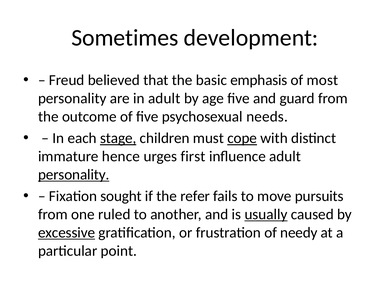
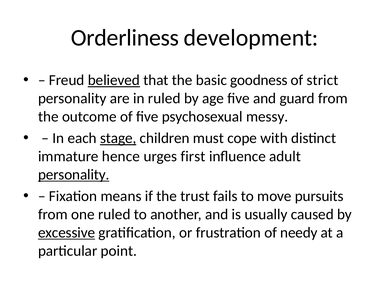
Sometimes: Sometimes -> Orderliness (125, 38)
believed underline: none -> present (114, 80)
emphasis: emphasis -> goodness (259, 80)
most: most -> strict (323, 80)
in adult: adult -> ruled (164, 99)
needs: needs -> messy (267, 117)
cope underline: present -> none (242, 138)
sought: sought -> means (121, 197)
refer: refer -> trust (195, 197)
usually underline: present -> none (266, 215)
